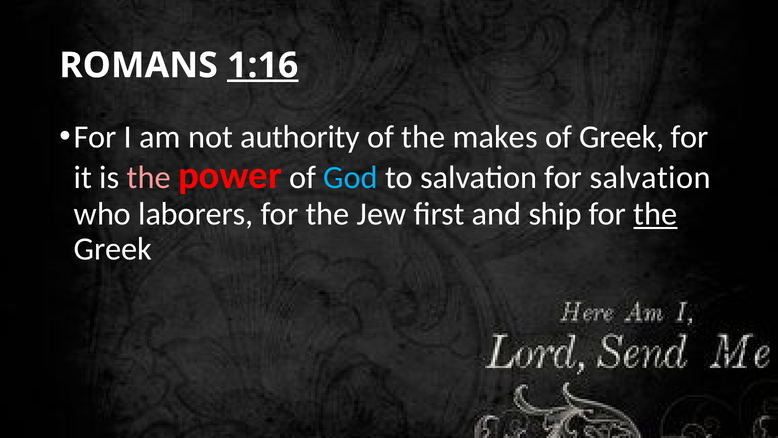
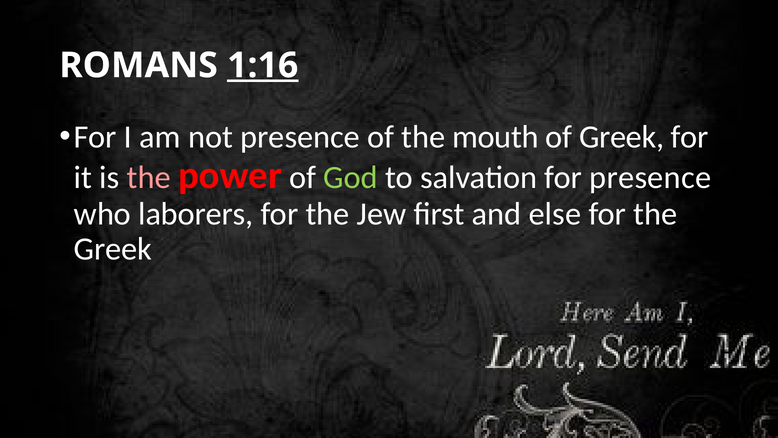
not authority: authority -> presence (300, 137)
makes: makes -> mouth (495, 137)
God colour: light blue -> light green (351, 177)
for salvation: salvation -> presence (650, 177)
ship: ship -> else (555, 214)
the underline: present -> none (655, 214)
